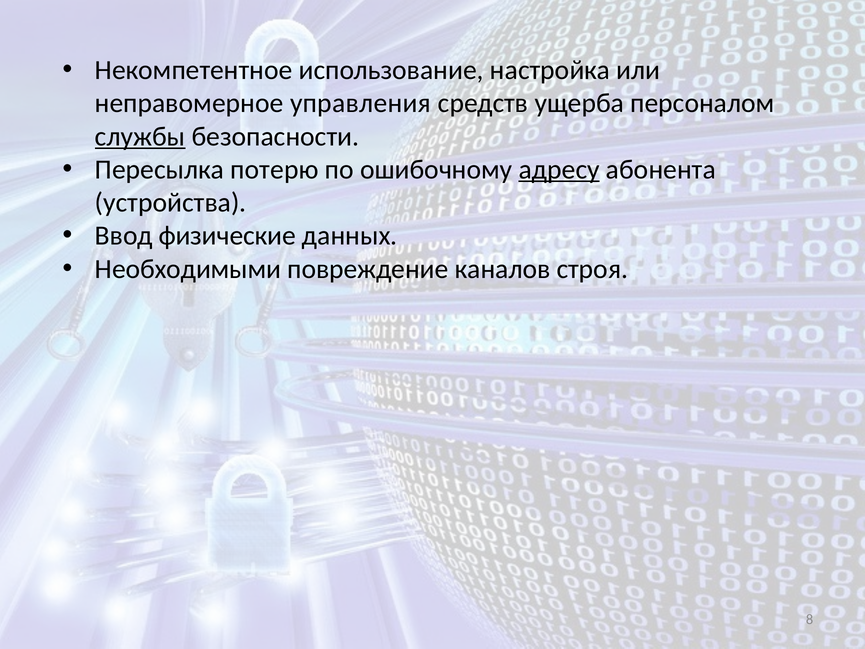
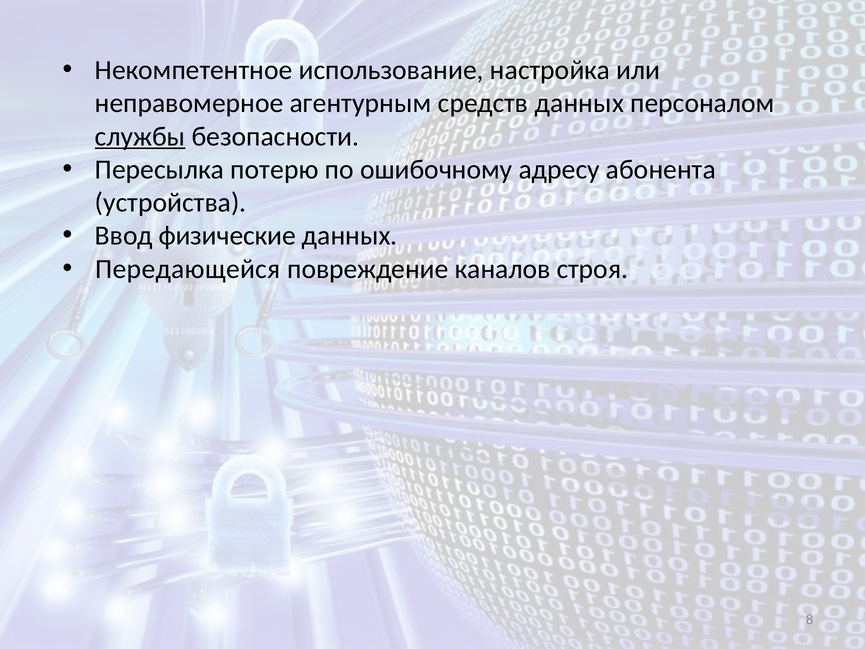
управления: управления -> агентурным (361, 103)
средств ущерба: ущерба -> данных (579, 103)
адресу underline: present -> none (559, 169)
Необходимыми: Необходимыми -> Передающейся (188, 269)
